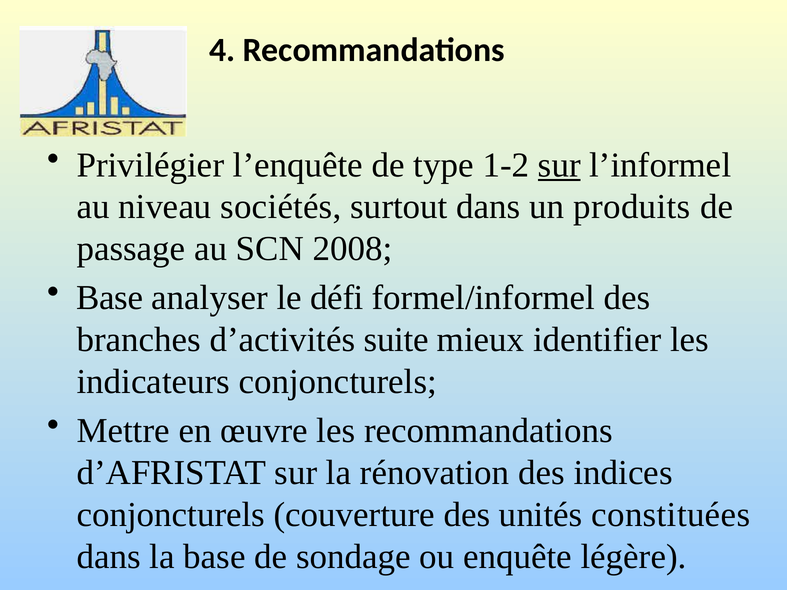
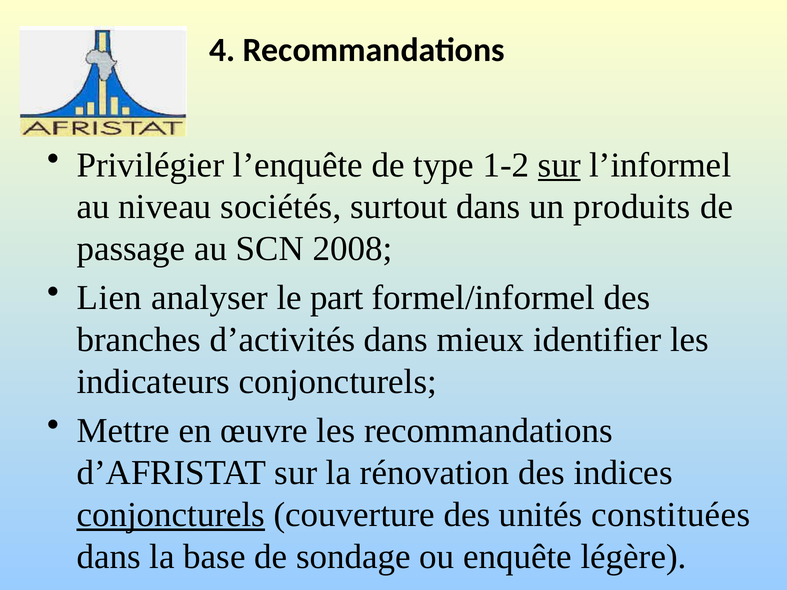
Base: Base -> Lien (109, 298)
défi: défi -> part (337, 298)
d’activités suite: suite -> dans (396, 340)
conjoncturels underline: none -> present (171, 515)
